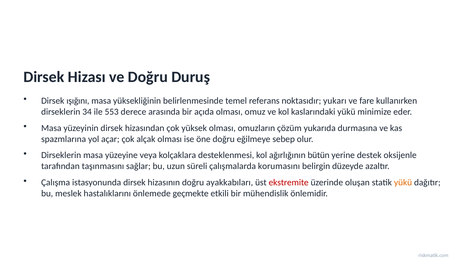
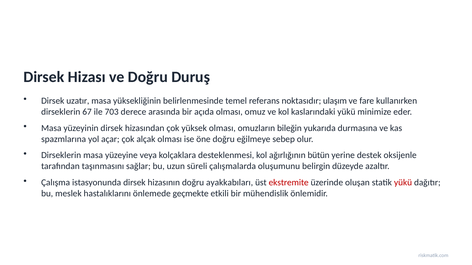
ışığını: ışığını -> uzatır (78, 101)
yukarı: yukarı -> ulaşım (335, 101)
34: 34 -> 67 (87, 112)
553: 553 -> 703 (112, 112)
çözüm: çözüm -> bileğin (289, 128)
korumasını: korumasını -> oluşumunu (279, 167)
yükü colour: orange -> red (403, 183)
